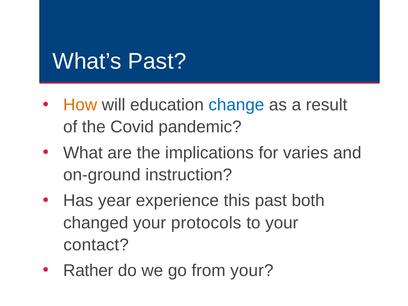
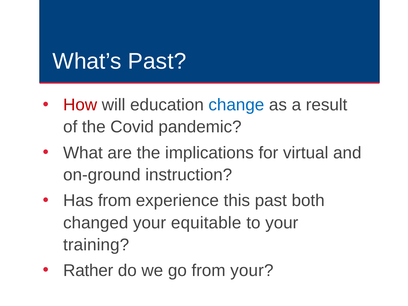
How colour: orange -> red (80, 105)
varies: varies -> virtual (306, 153)
Has year: year -> from (115, 201)
protocols: protocols -> equitable (206, 223)
contact: contact -> training (96, 245)
